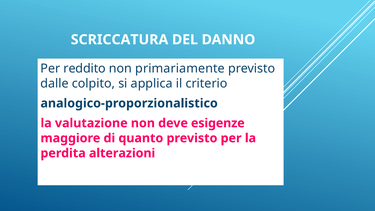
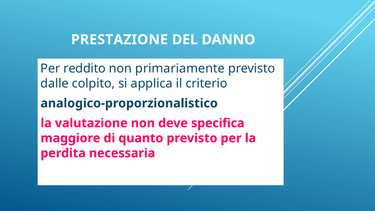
SCRICCATURA: SCRICCATURA -> PRESTAZIONE (119, 40)
esigenze: esigenze -> specifica (218, 123)
alterazioni: alterazioni -> necessaria (122, 153)
